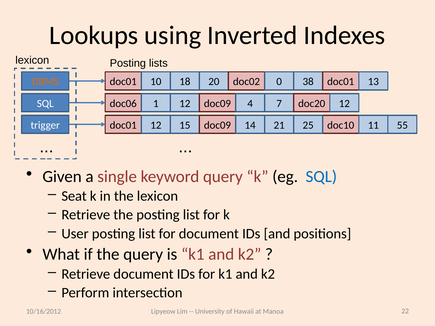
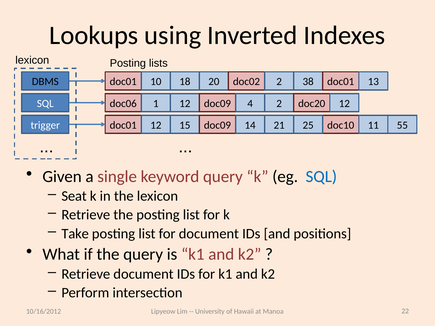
DBMS colour: orange -> black (45, 82)
doc02 0: 0 -> 2 (279, 82)
4 7: 7 -> 2 (279, 103)
User: User -> Take (75, 234)
